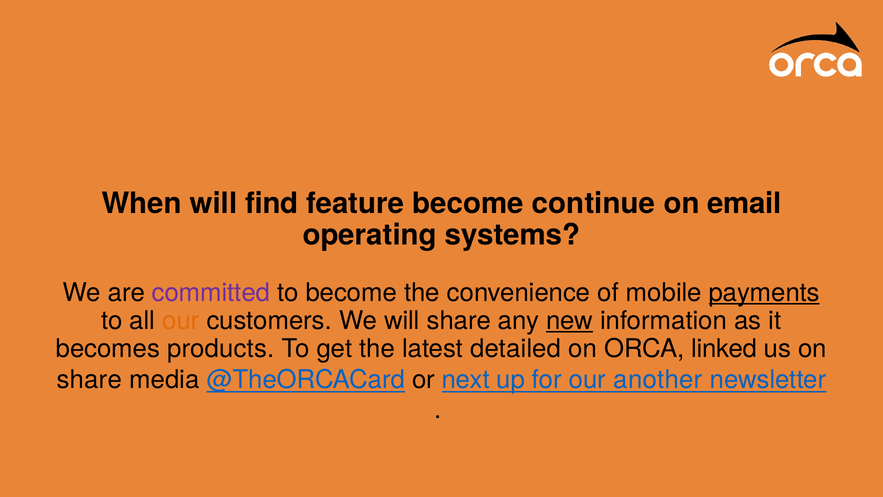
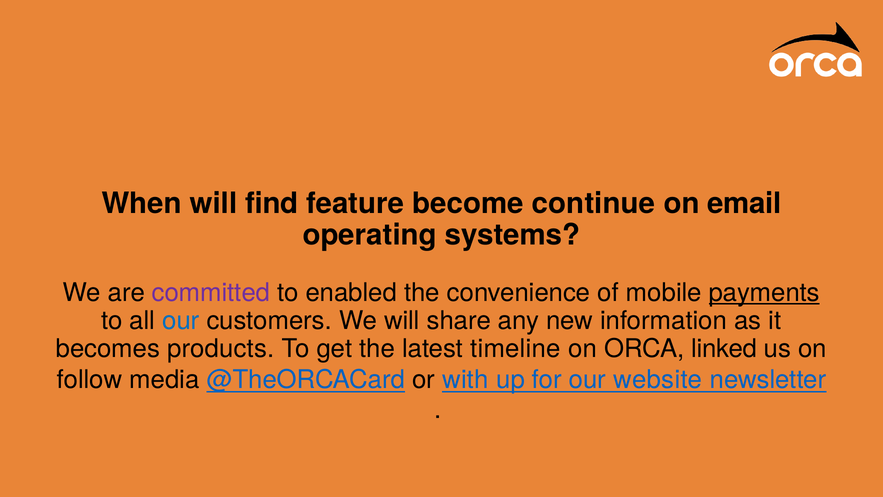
to become: become -> enabled (351, 293)
our colour: orange -> blue (181, 321)
new underline: present -> none (570, 321)
detailed: detailed -> timeline (516, 348)
share: share -> follow (89, 380)
next: next -> with (465, 380)
another: another -> website (658, 380)
